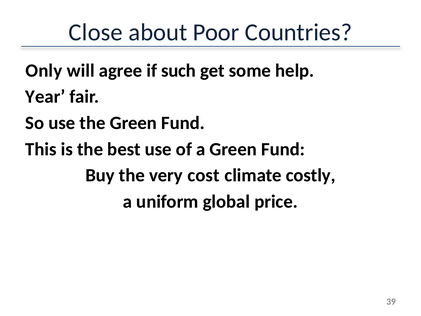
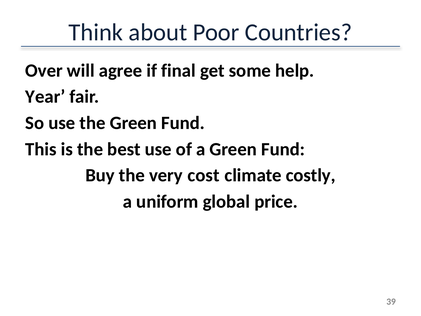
Close: Close -> Think (96, 32)
Only: Only -> Over (44, 70)
such: such -> final (178, 70)
